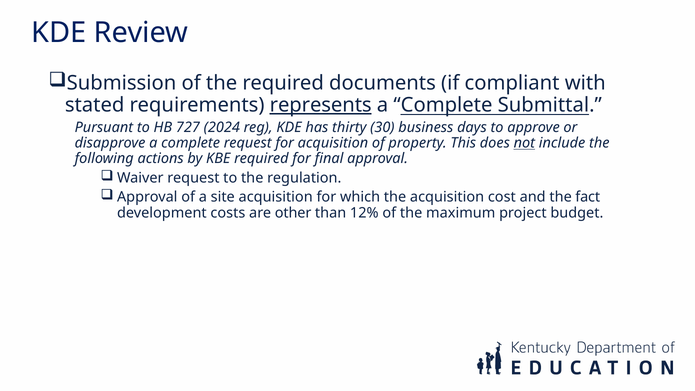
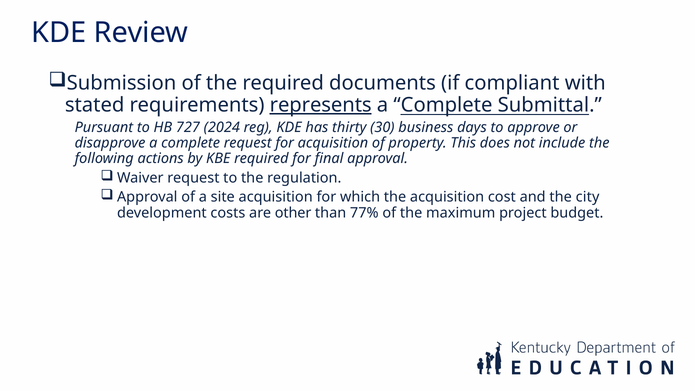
not underline: present -> none (524, 143)
fact: fact -> city (588, 197)
12%: 12% -> 77% (364, 213)
